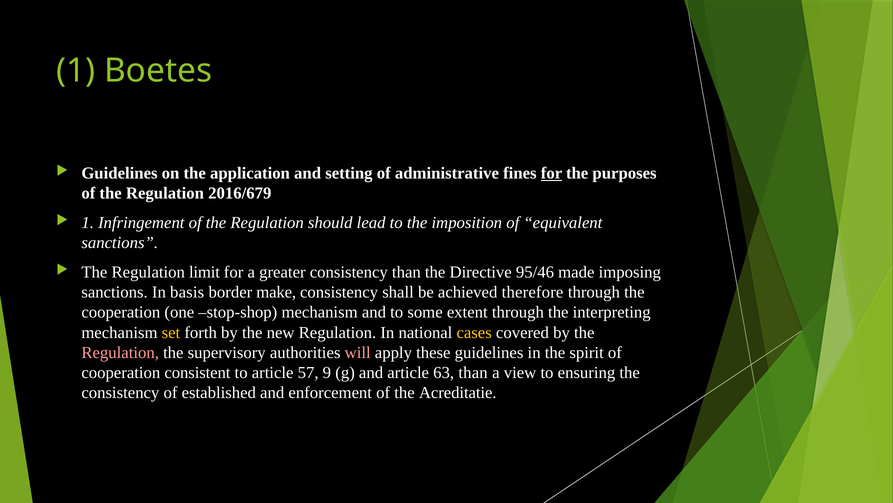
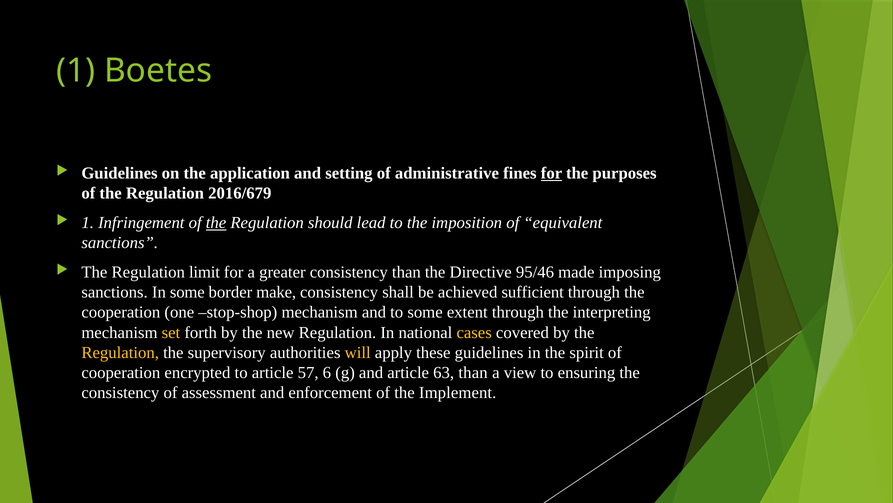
the underline: none -> present (216, 222)
In basis: basis -> some (187, 292)
therefore: therefore -> sufficient (533, 292)
Regulation colour: pink -> yellow (120, 352)
will colour: pink -> yellow (358, 352)
consistent: consistent -> encrypted (197, 372)
9: 9 -> 6 (327, 372)
established: established -> assessment (219, 392)
Acreditatie: Acreditatie -> Implement (458, 392)
